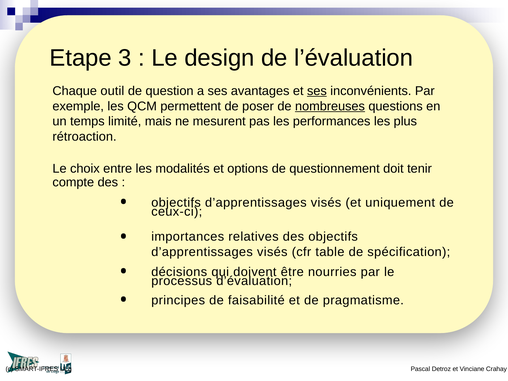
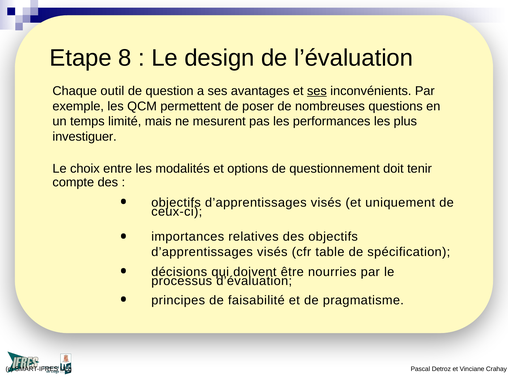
3: 3 -> 8 (125, 58)
nombreuses underline: present -> none (330, 106)
rétroaction: rétroaction -> investiguer (85, 137)
